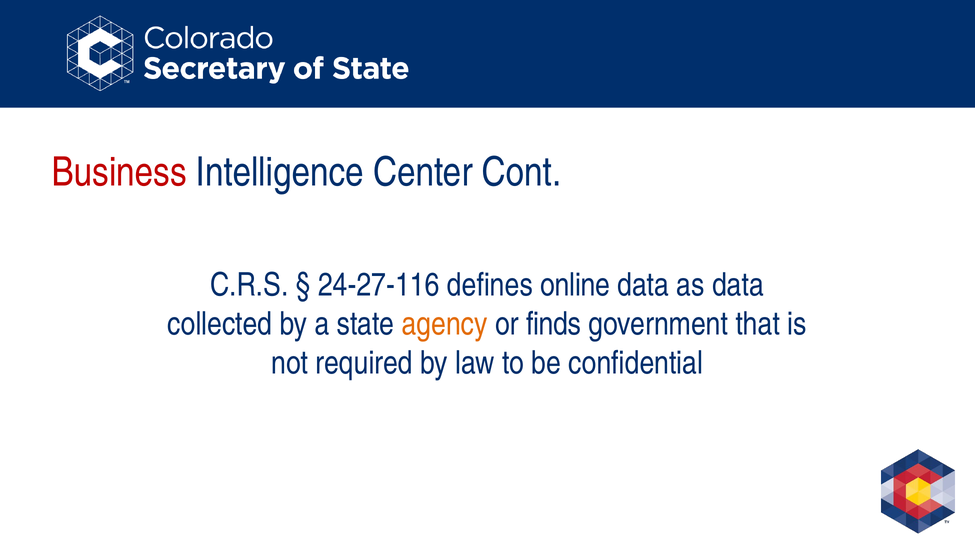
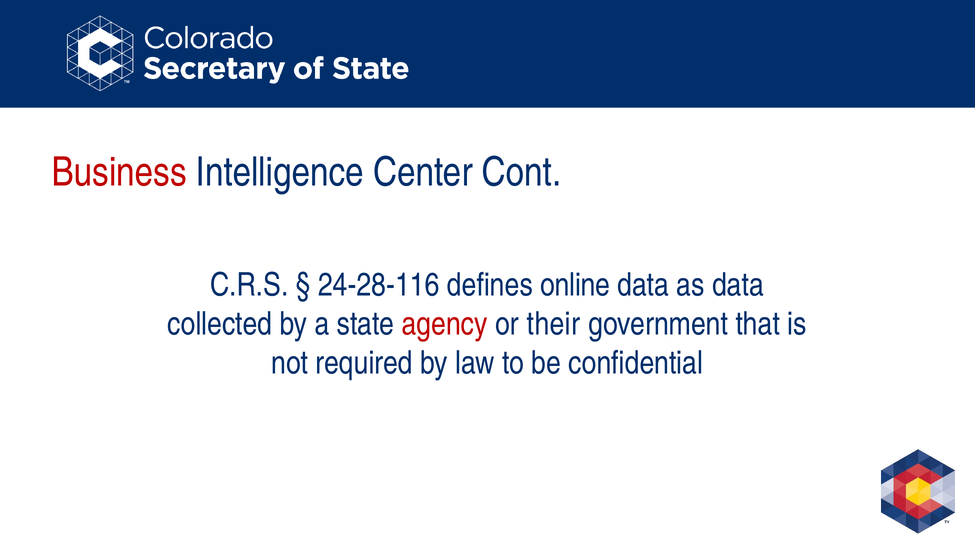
24-27-116: 24-27-116 -> 24-28-116 (379, 285)
agency colour: orange -> red (445, 324)
finds: finds -> their (553, 324)
